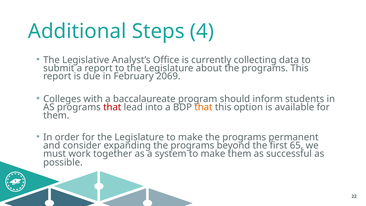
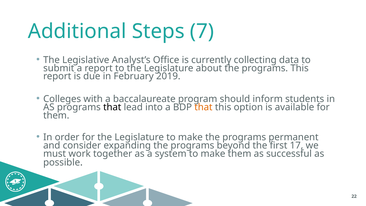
4: 4 -> 7 (202, 31)
2069: 2069 -> 2019 (168, 76)
that colour: red -> black (112, 107)
65: 65 -> 17 (297, 145)
